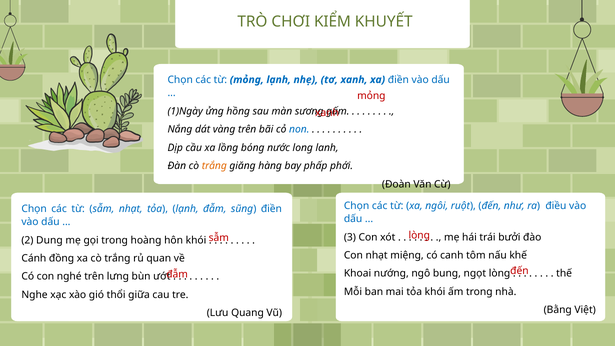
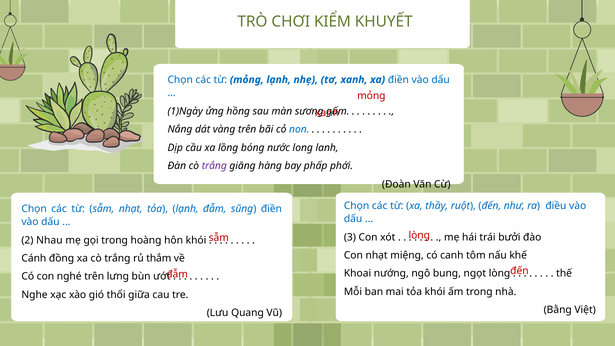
trắng colour: orange -> purple (214, 166)
ngôi: ngôi -> thầy (437, 206)
Dung: Dung -> Nhau (49, 240)
quan: quan -> thắm (159, 258)
